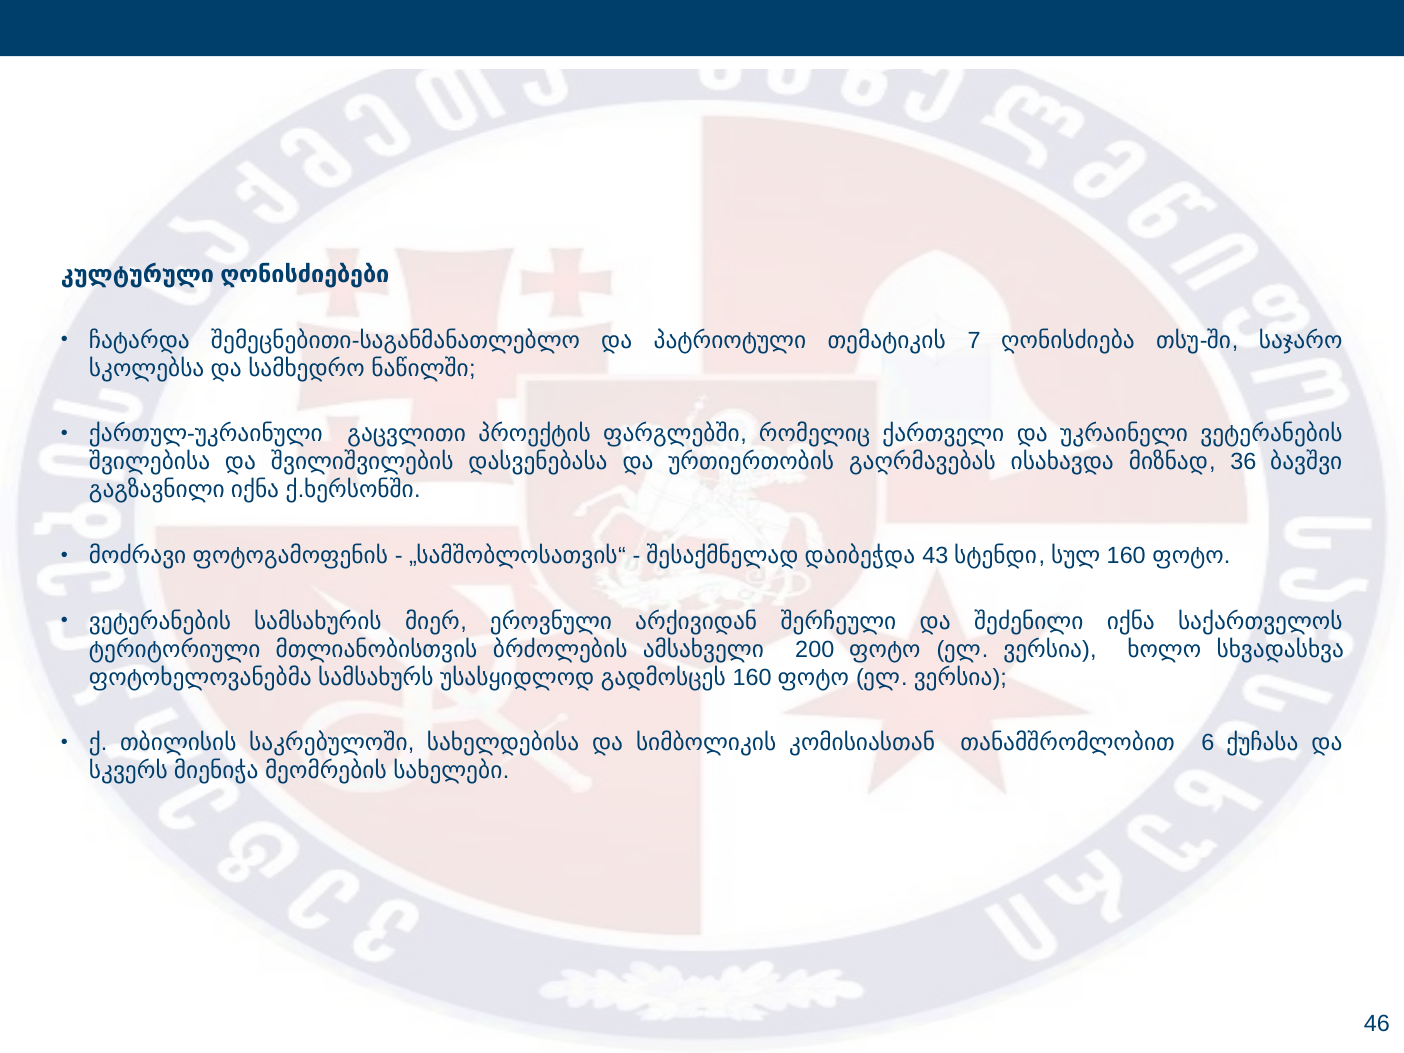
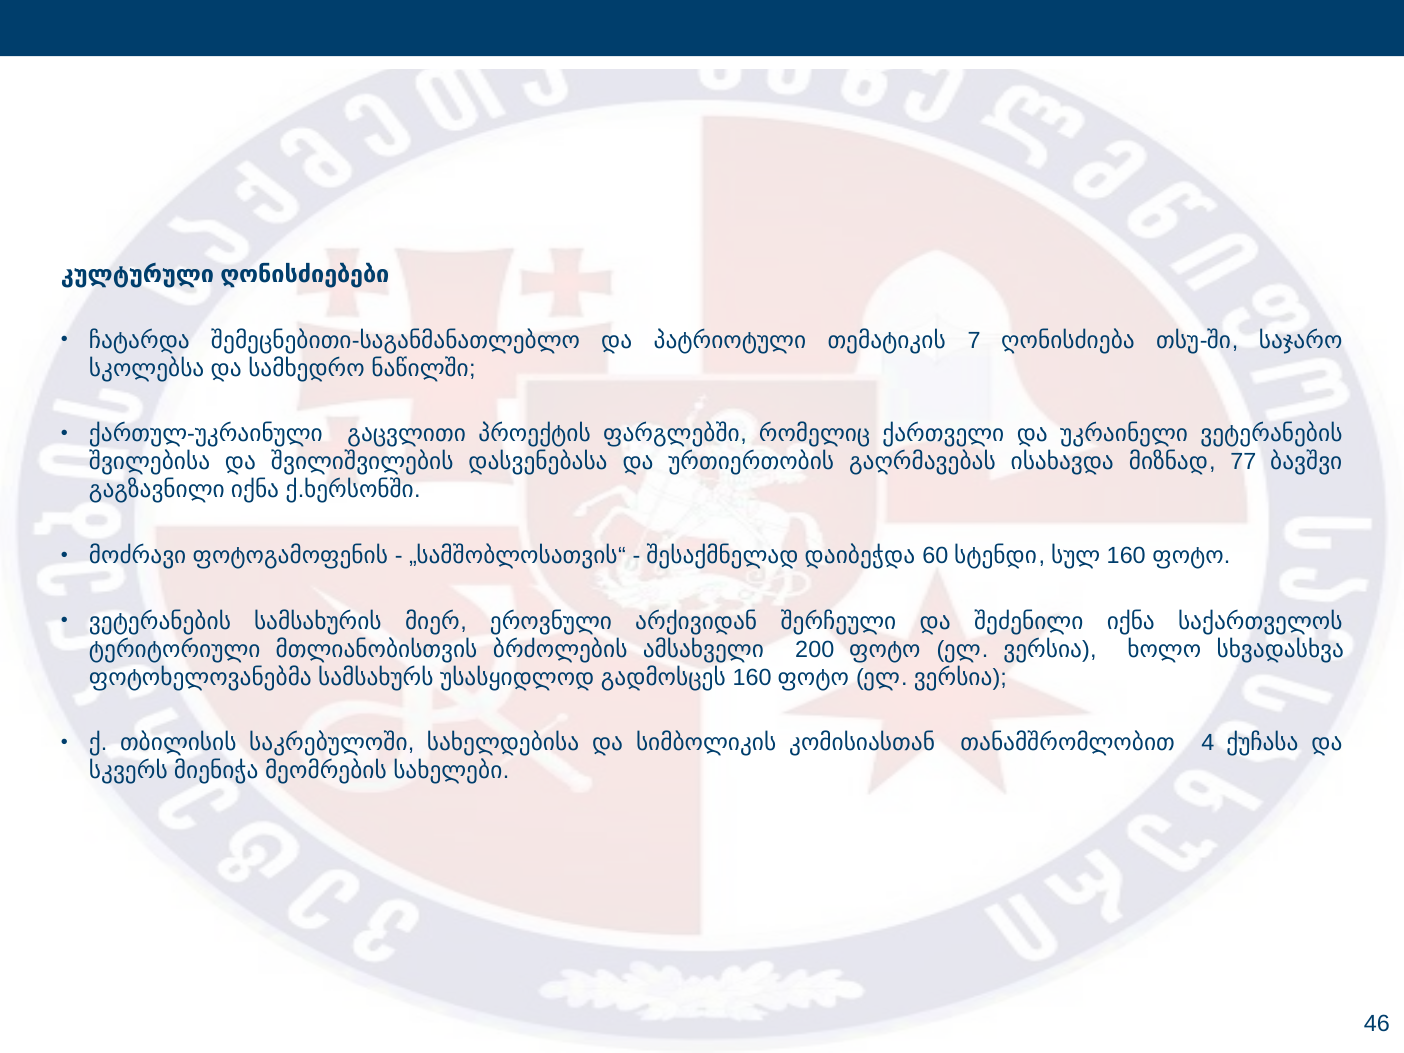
36: 36 -> 77 (1243, 462)
43: 43 -> 60 (935, 556)
6: 6 -> 4 (1208, 743)
